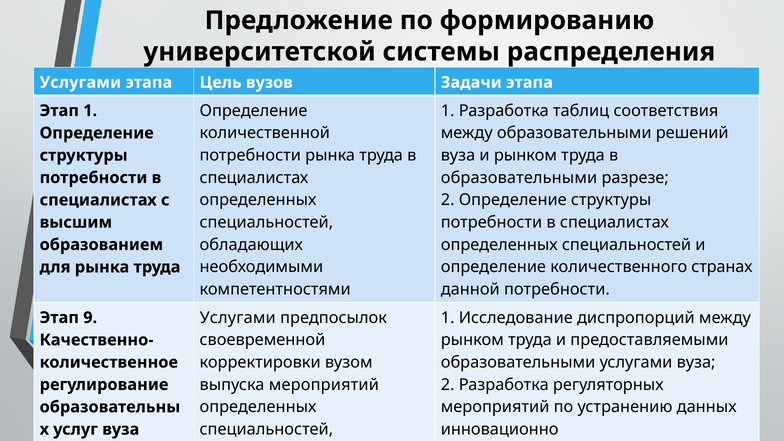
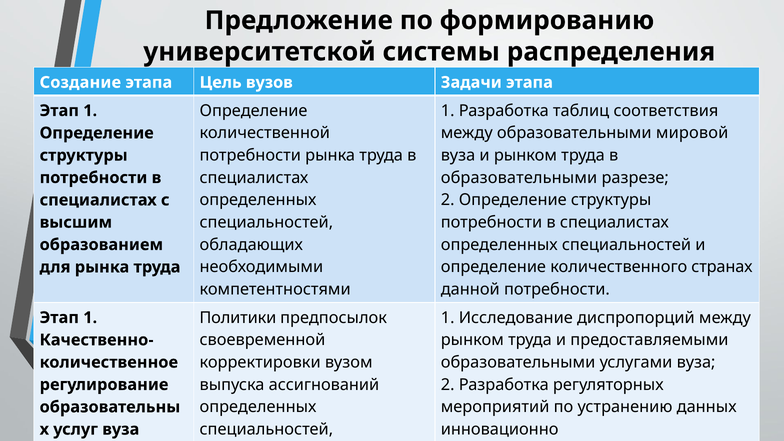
Услугами: Услугами -> Создание (80, 82)
решений: решений -> мировой (692, 133)
Услугами: Услугами -> Политики (238, 318)
9: 9 -> 1 (90, 318)
выпуска мероприятий: мероприятий -> ассигнований (324, 385)
